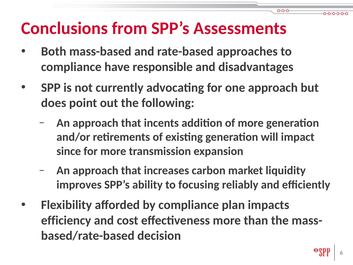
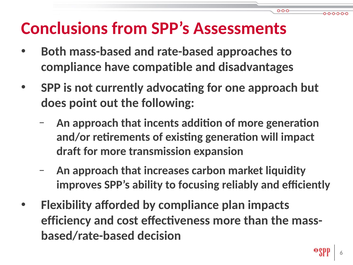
responsible: responsible -> compatible (163, 67)
since: since -> draft (69, 151)
